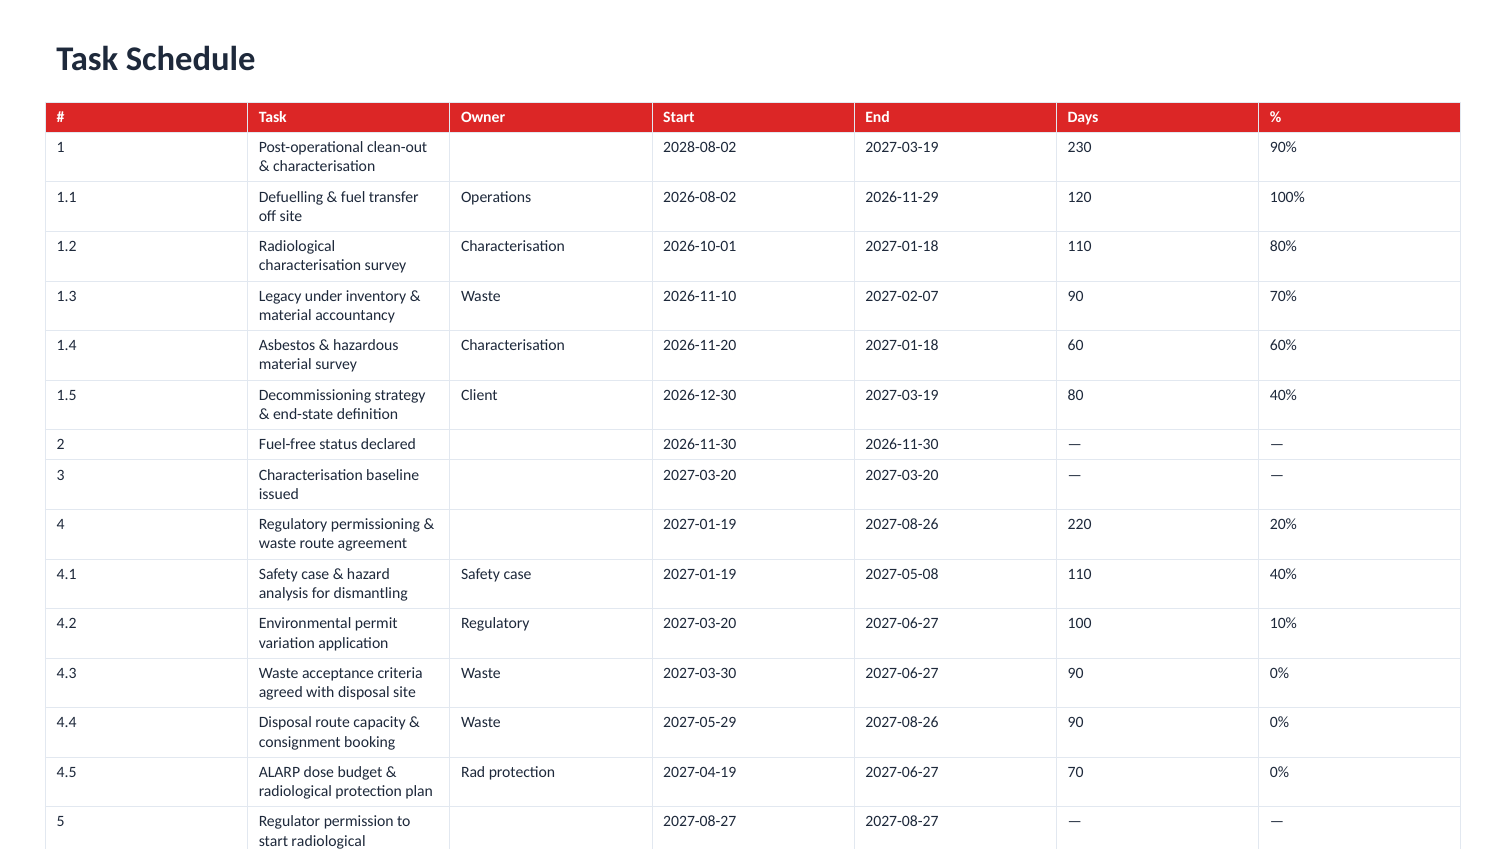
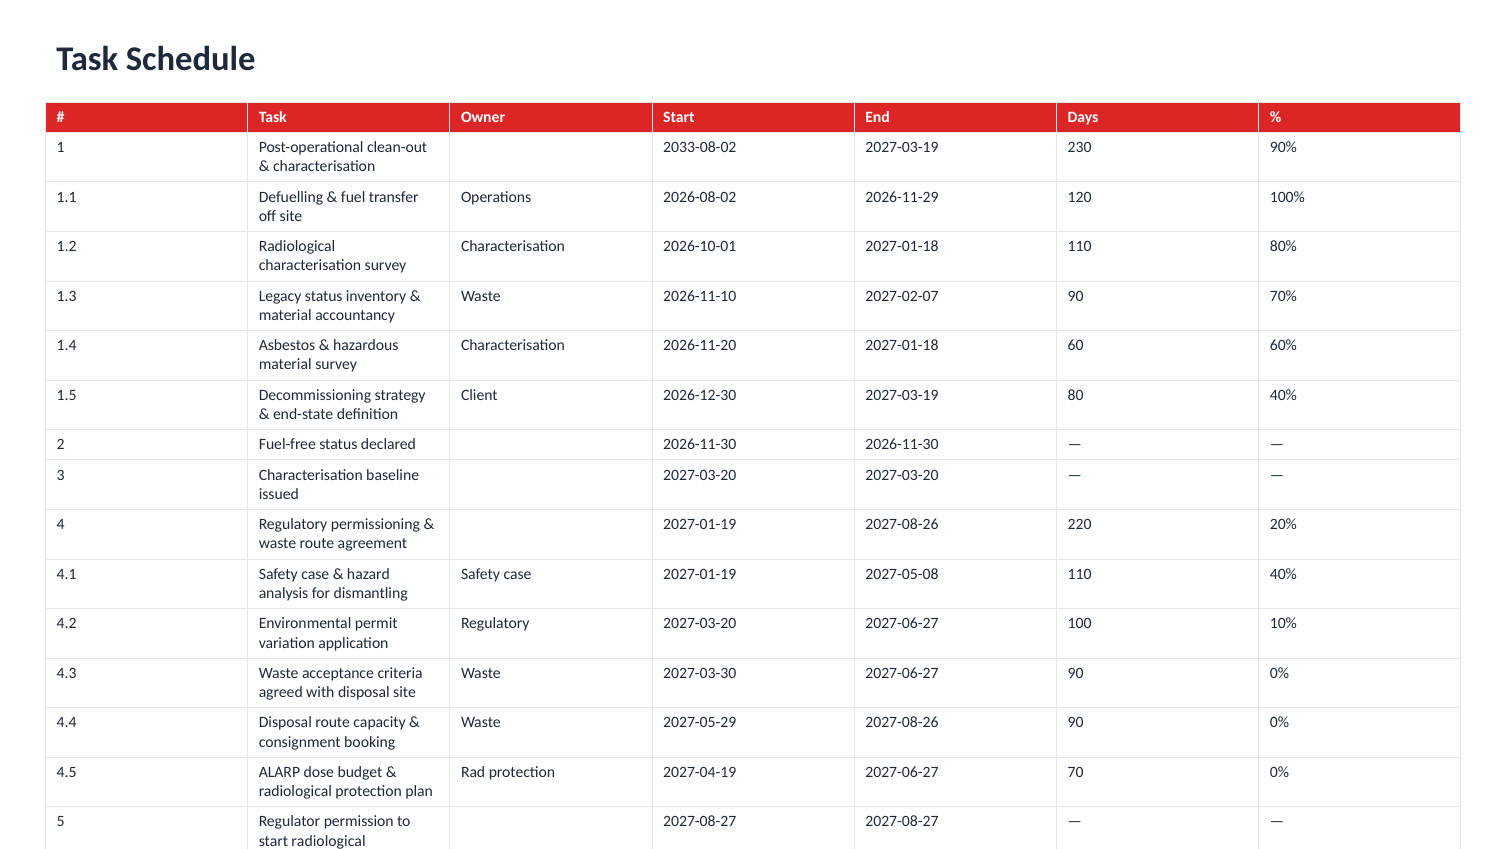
2028-08-02: 2028-08-02 -> 2033-08-02 (700, 148)
Legacy under: under -> status (324, 296)
